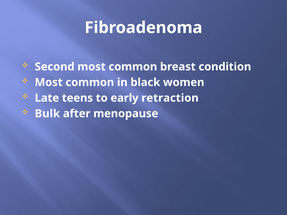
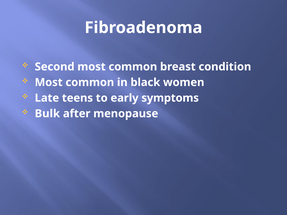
retraction: retraction -> symptoms (170, 98)
